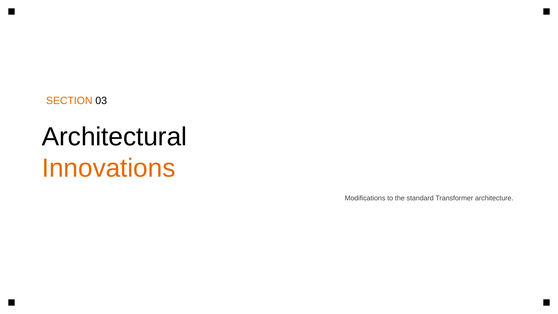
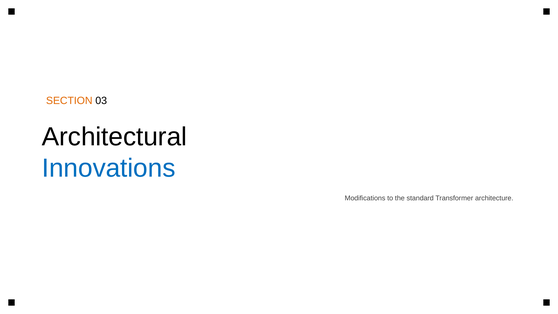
Innovations colour: orange -> blue (109, 168)
